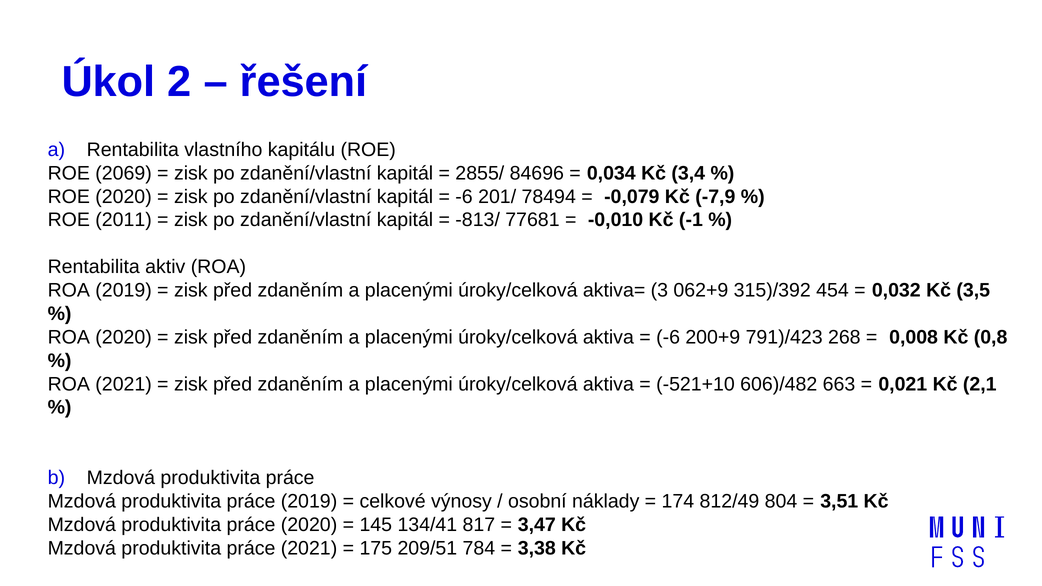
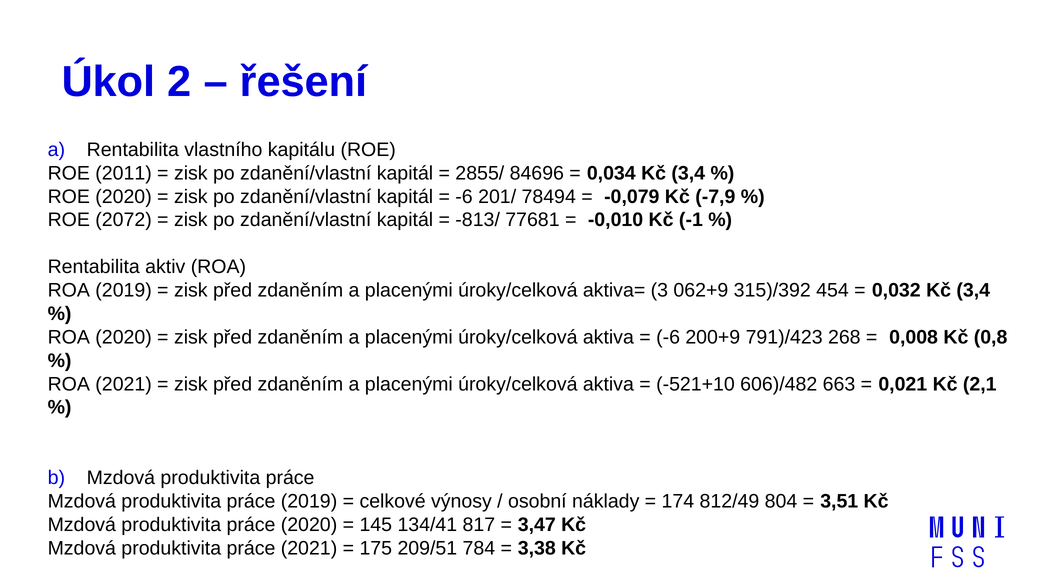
2069: 2069 -> 2011 (124, 173)
2011: 2011 -> 2072 (124, 220)
0,032 Kč 3,5: 3,5 -> 3,4 (973, 290)
